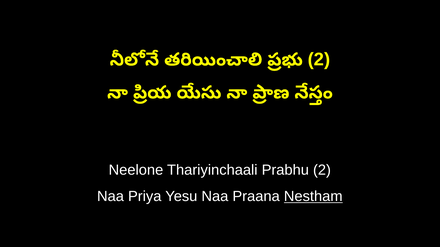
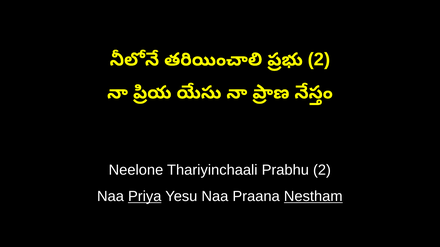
Priya underline: none -> present (145, 197)
